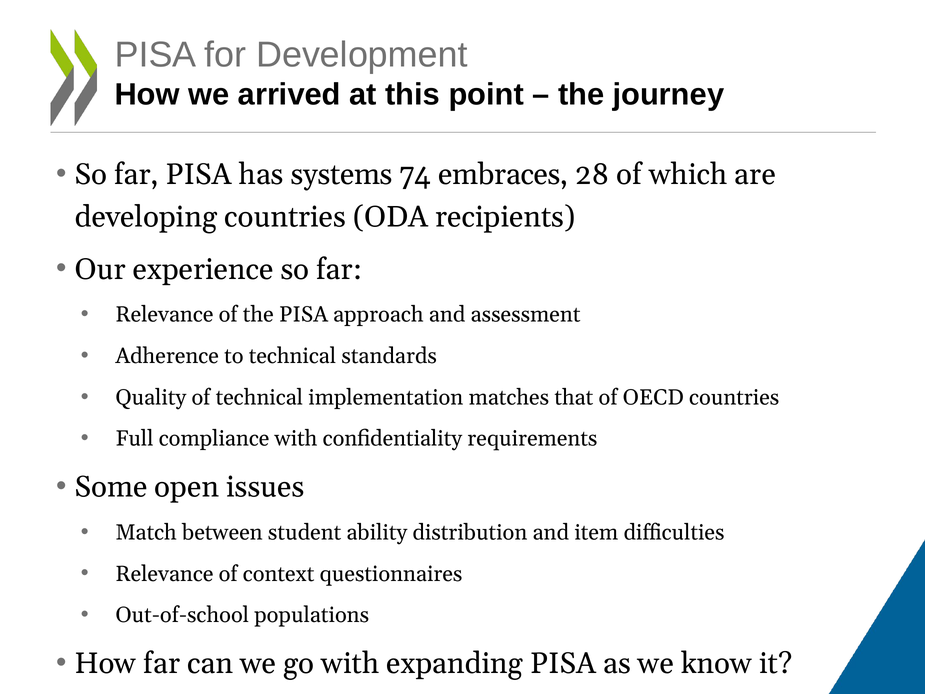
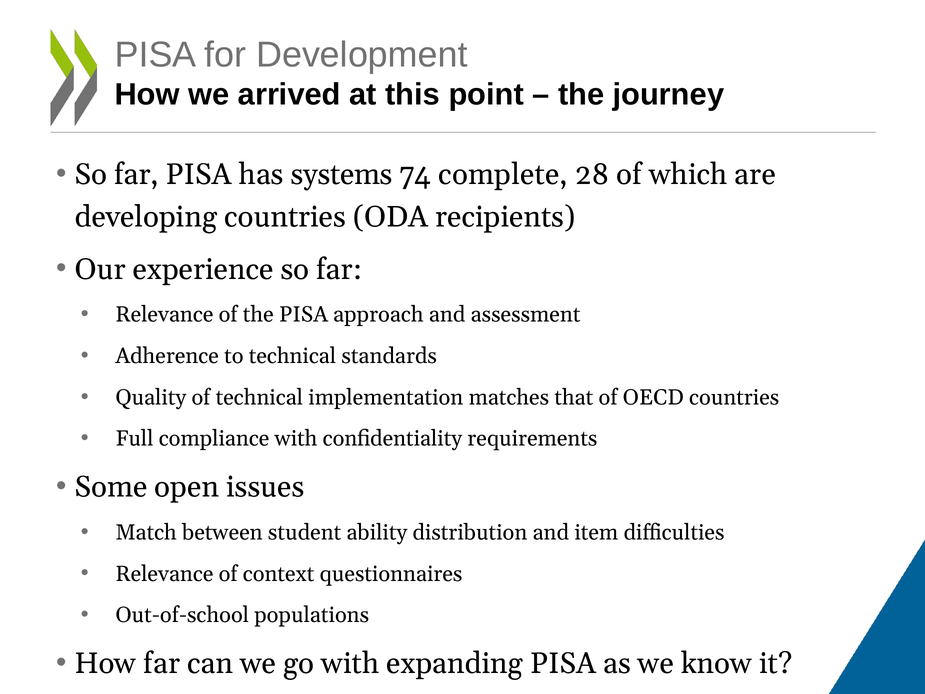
embraces: embraces -> complete (503, 174)
